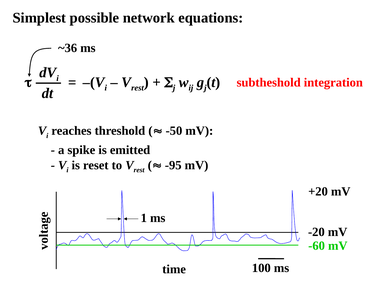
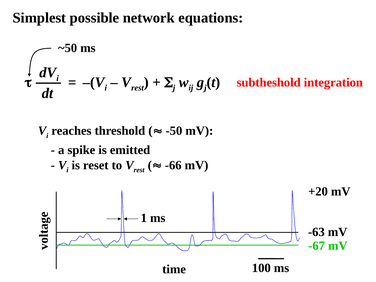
~36: ~36 -> ~50 (68, 48)
-95: -95 -> -66 (173, 165)
-20: -20 -> -63 (316, 232)
-60: -60 -> -67 (317, 246)
